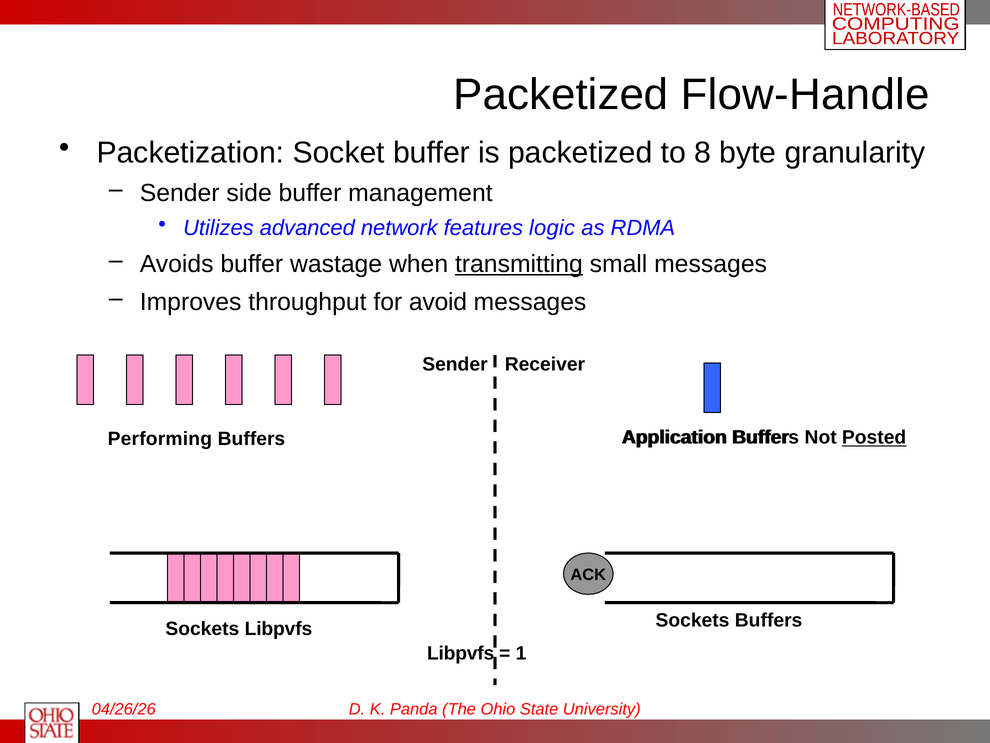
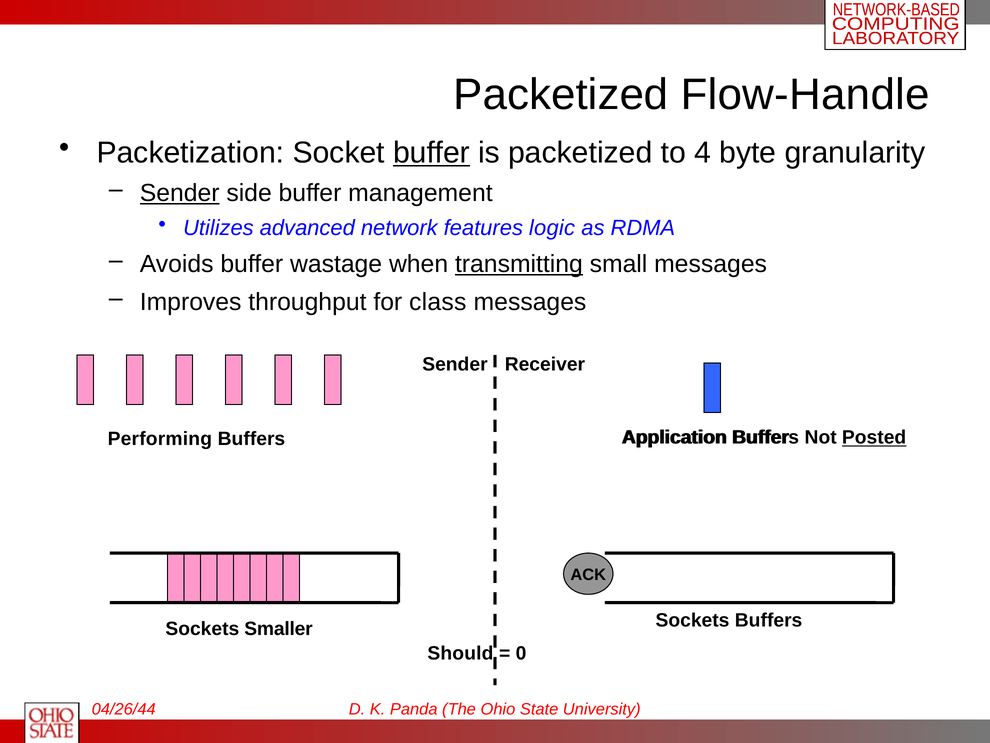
buffer underline: none -> present (431, 153)
8: 8 -> 4 (703, 153)
Sender underline: none -> present (180, 193)
avoid: avoid -> class (438, 302)
Sockets Libpvfs: Libpvfs -> Smaller (279, 628)
Libpvfs: Libpvfs -> Should (460, 653)
1: 1 -> 0 (521, 653)
04/26/26: 04/26/26 -> 04/26/44 (124, 709)
